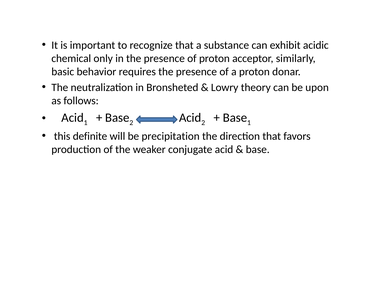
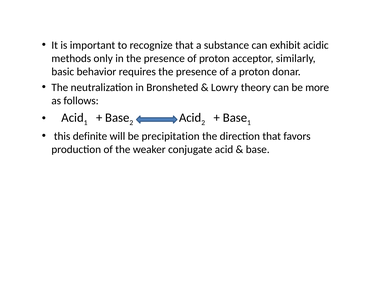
chemical: chemical -> methods (71, 58)
upon: upon -> more (317, 87)
